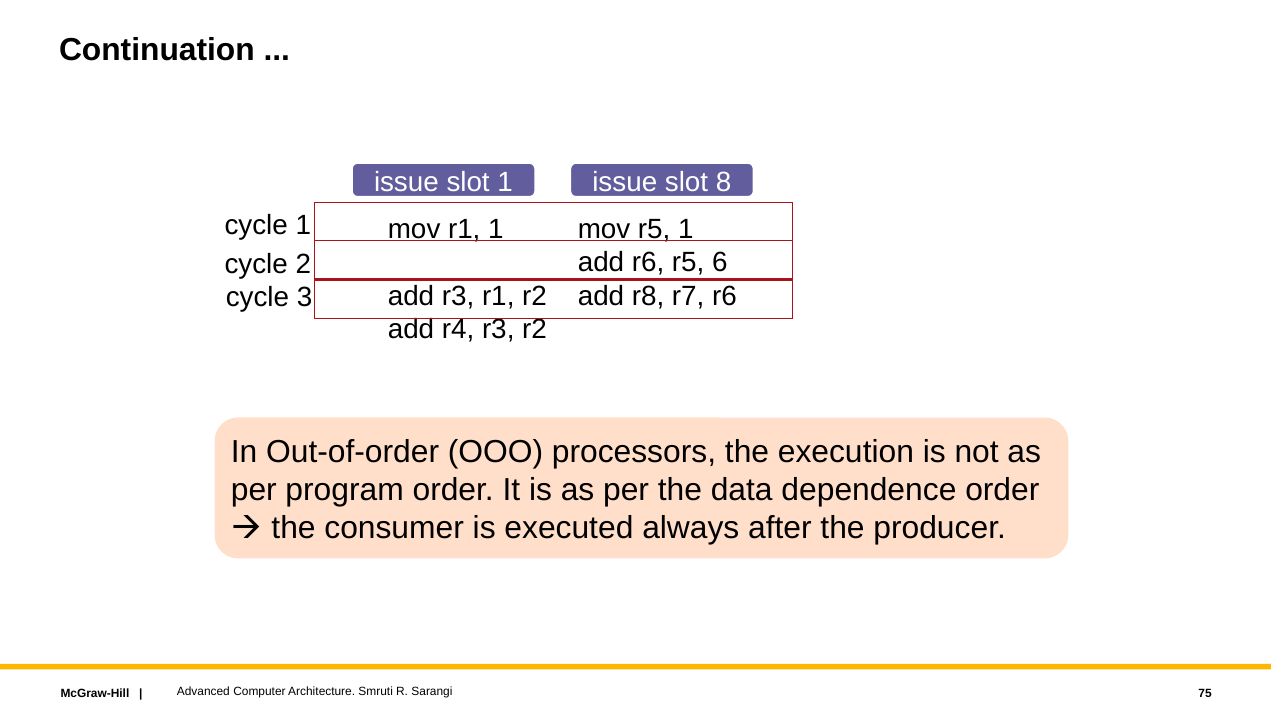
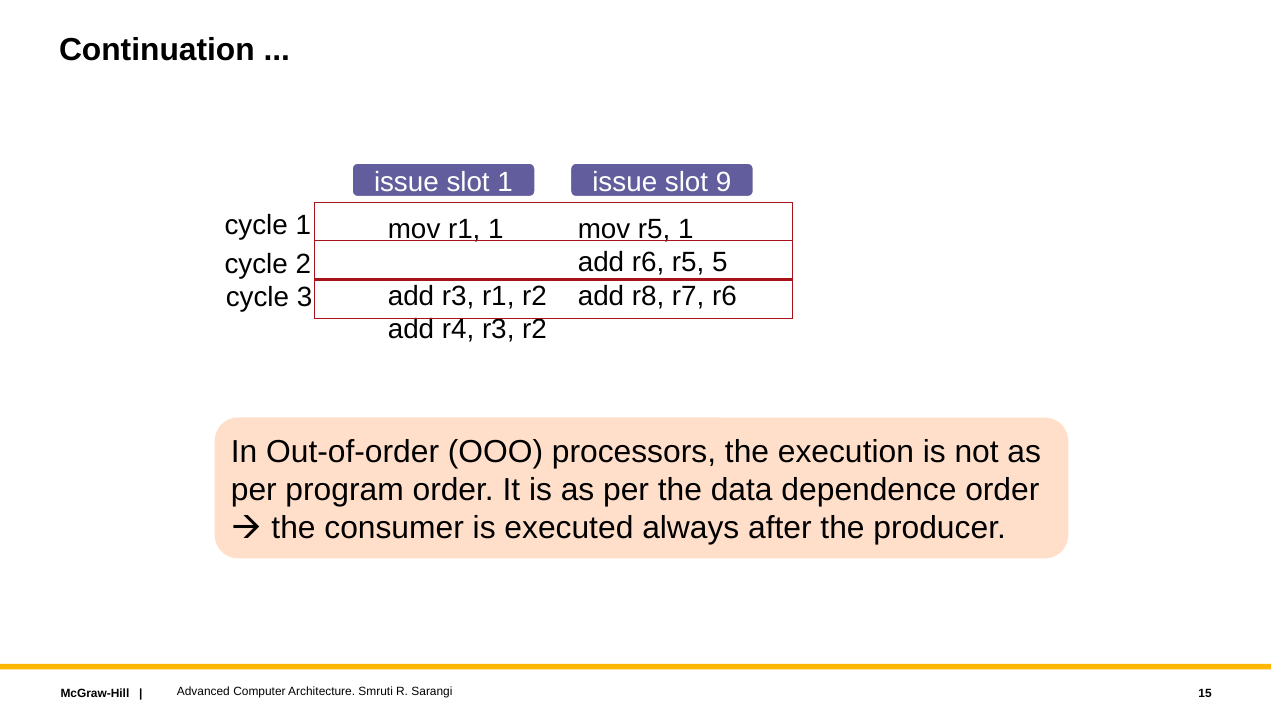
8: 8 -> 9 (724, 182)
6: 6 -> 5 (720, 263)
75: 75 -> 15 (1205, 693)
